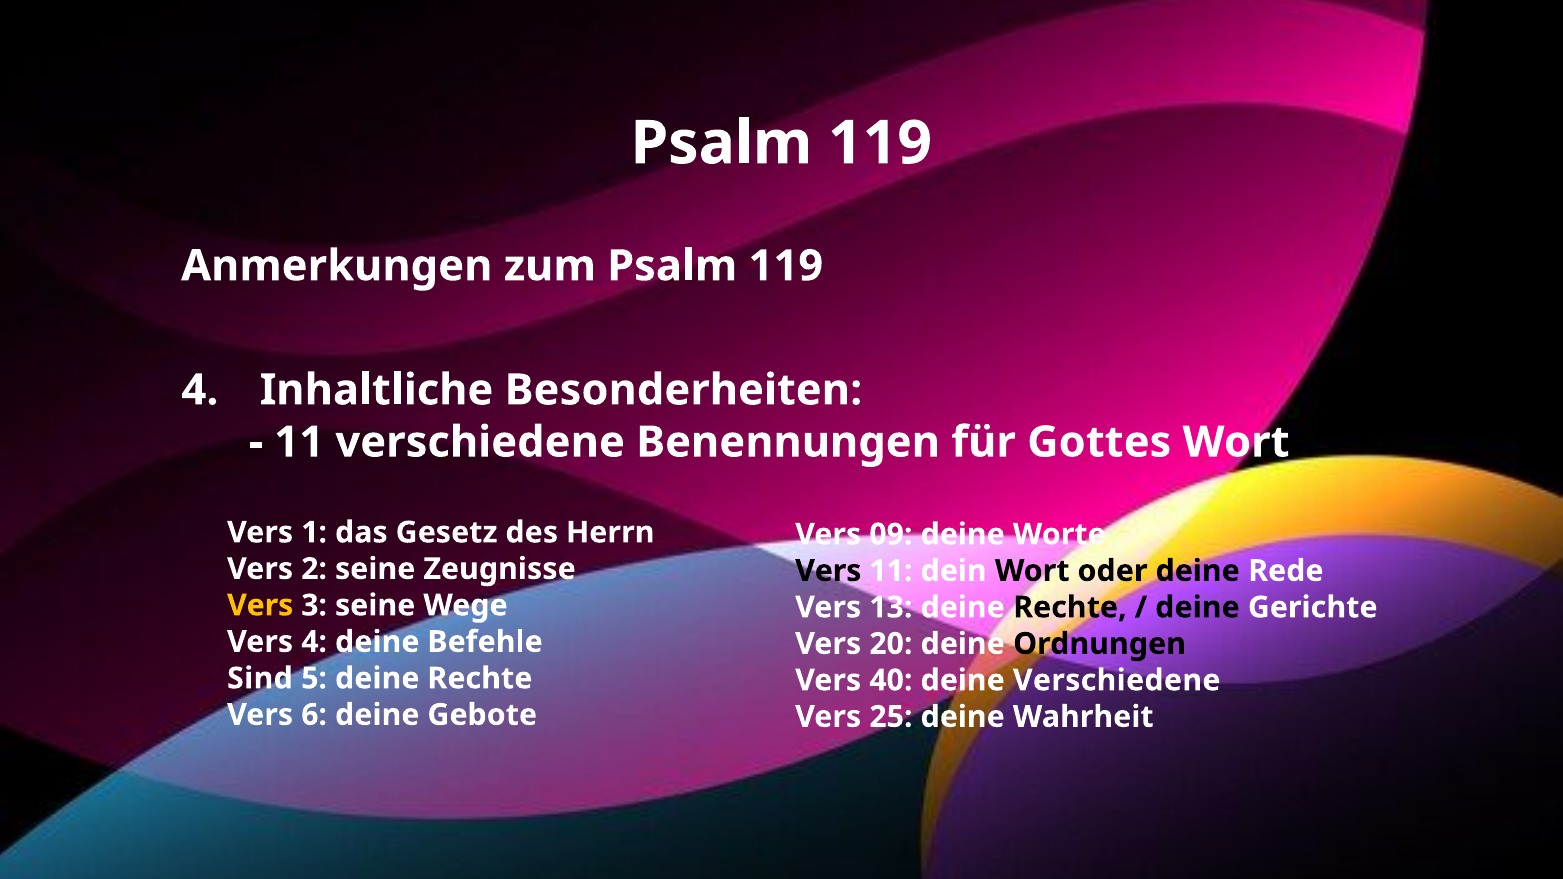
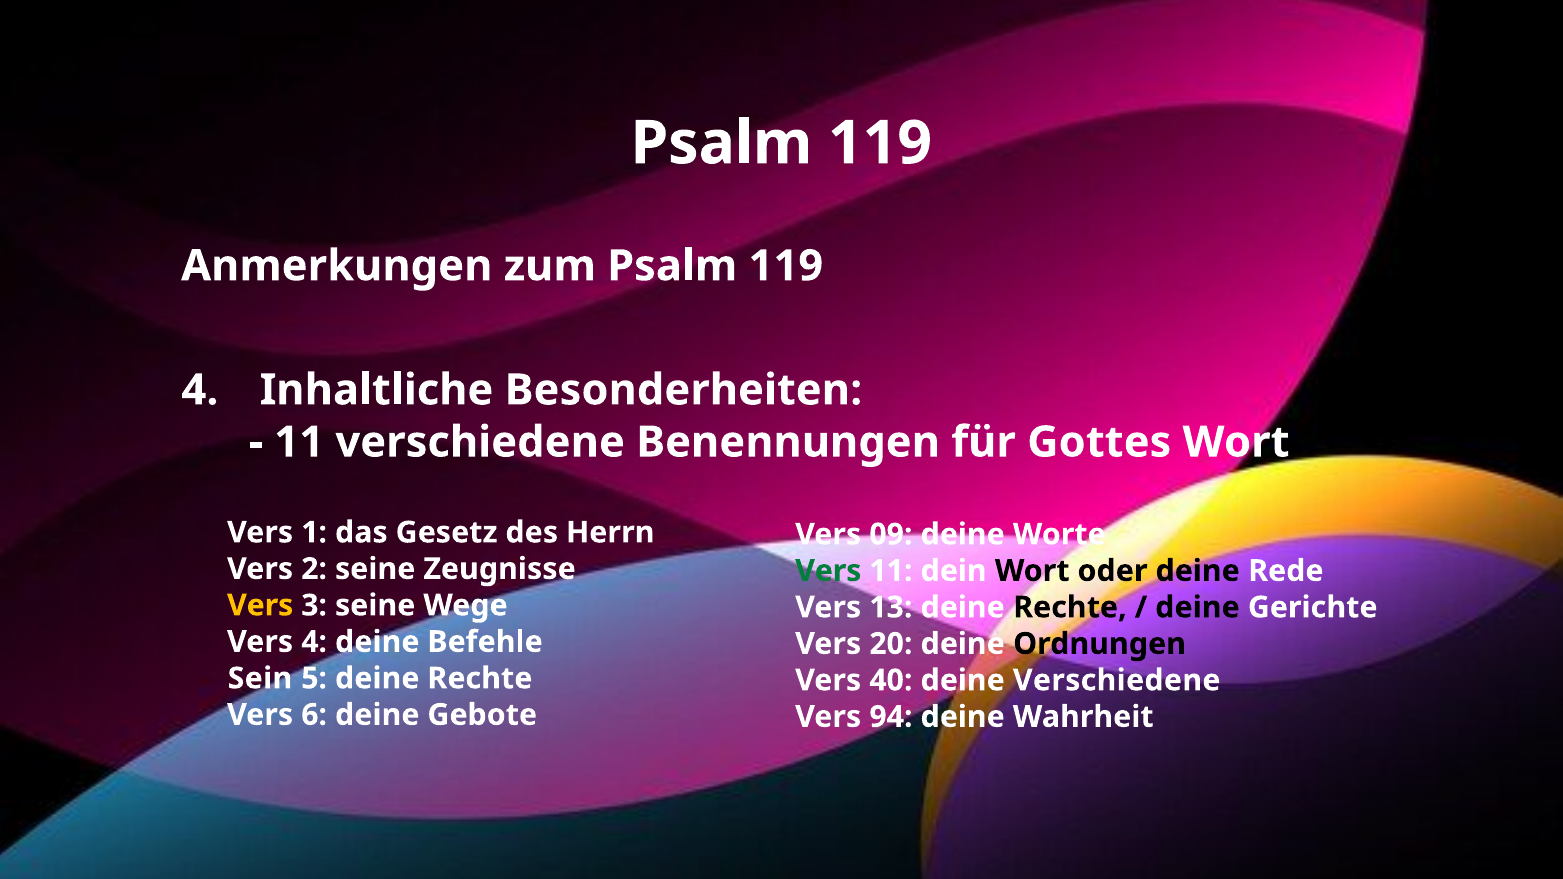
Vers colour: black -> green (828, 571)
Sind: Sind -> Sein (260, 679)
25: 25 -> 94 (891, 717)
